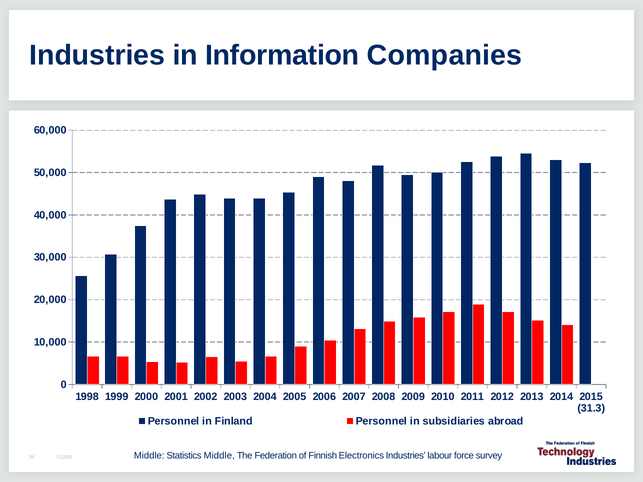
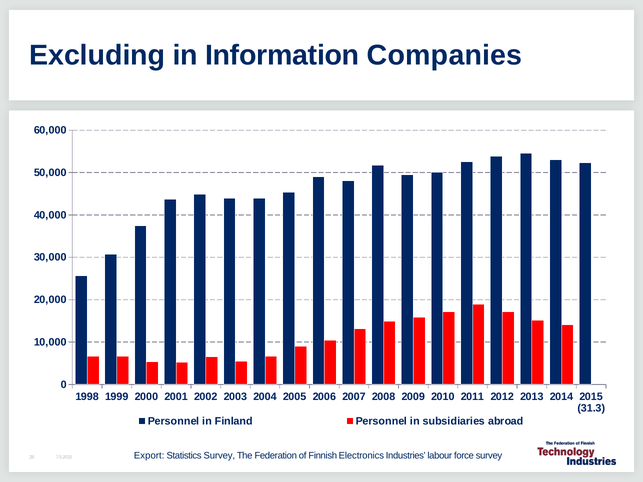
Industries: Industries -> Excluding (97, 56)
Middle: Middle -> Export (149, 456)
Statistics Middle: Middle -> Survey (219, 456)
